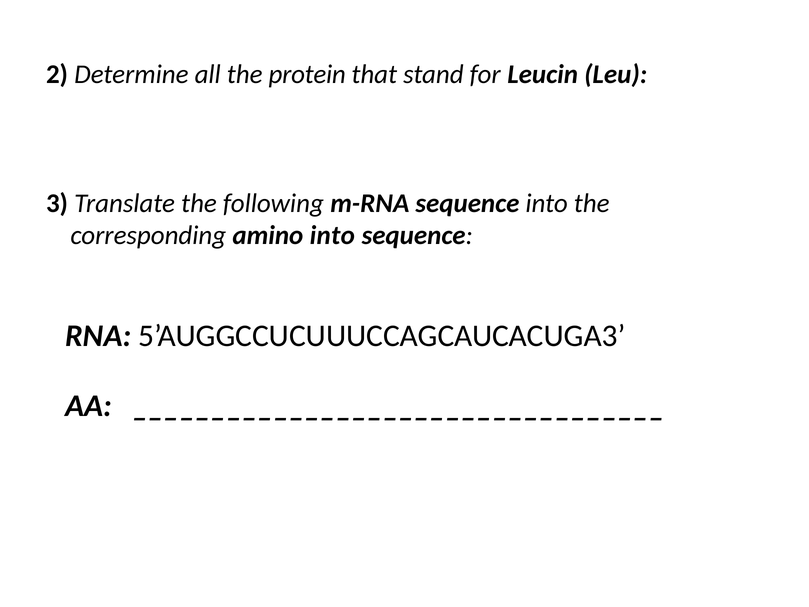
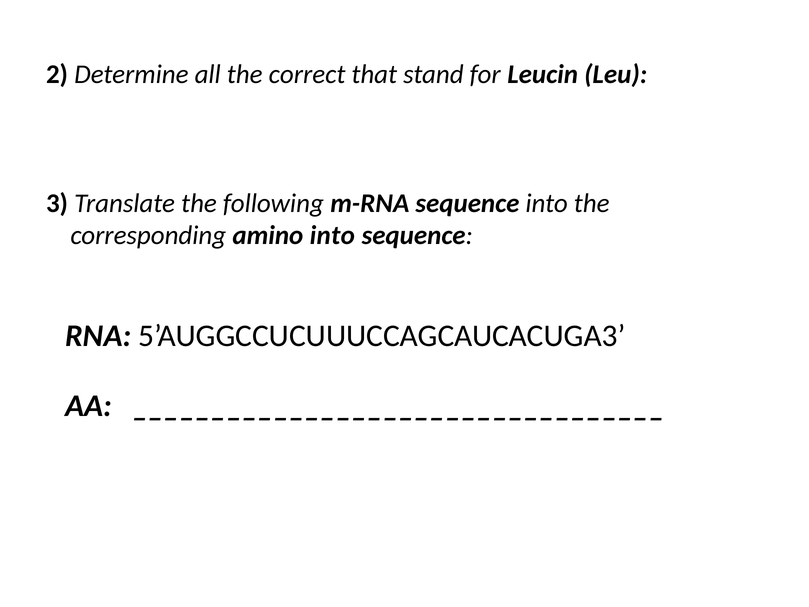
protein: protein -> correct (307, 74)
